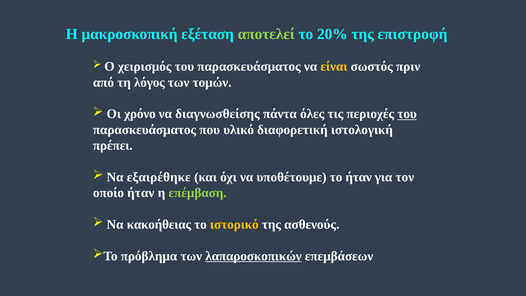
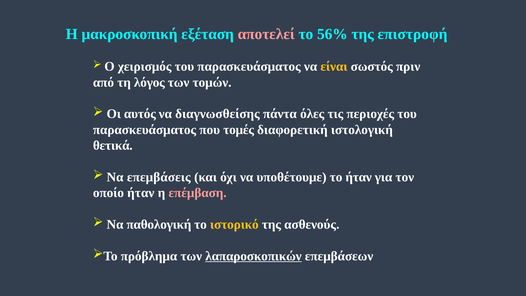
αποτελεί colour: light green -> pink (266, 34)
20%: 20% -> 56% (332, 34)
χρόνο: χρόνο -> αυτός (140, 114)
του underline: present -> none (407, 114)
υλικό: υλικό -> τομές (239, 130)
πρέπει: πρέπει -> θετικά (113, 145)
εξαιρέθηκε: εξαιρέθηκε -> επεμβάσεις (159, 177)
επέμβαση colour: light green -> pink (198, 193)
κακοήθειας: κακοήθειας -> παθολογική (159, 224)
